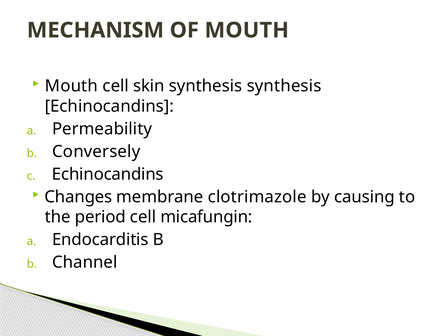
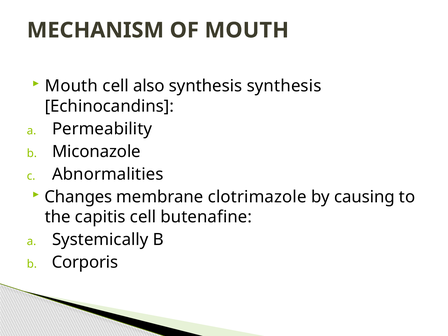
skin: skin -> also (149, 86)
Conversely: Conversely -> Miconazole (96, 152)
Echinocandins: Echinocandins -> Abnormalities (108, 174)
period: period -> capitis (100, 217)
micafungin: micafungin -> butenafine (206, 217)
Endocarditis: Endocarditis -> Systemically (100, 240)
Channel: Channel -> Corporis (85, 262)
